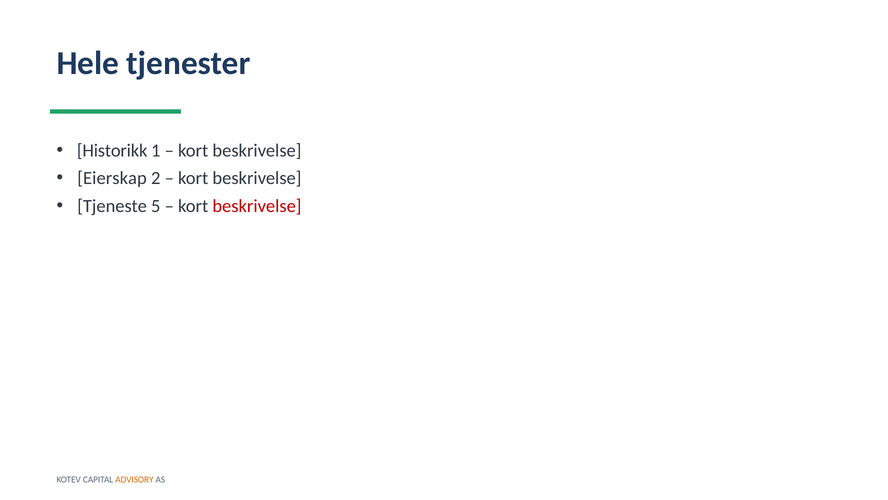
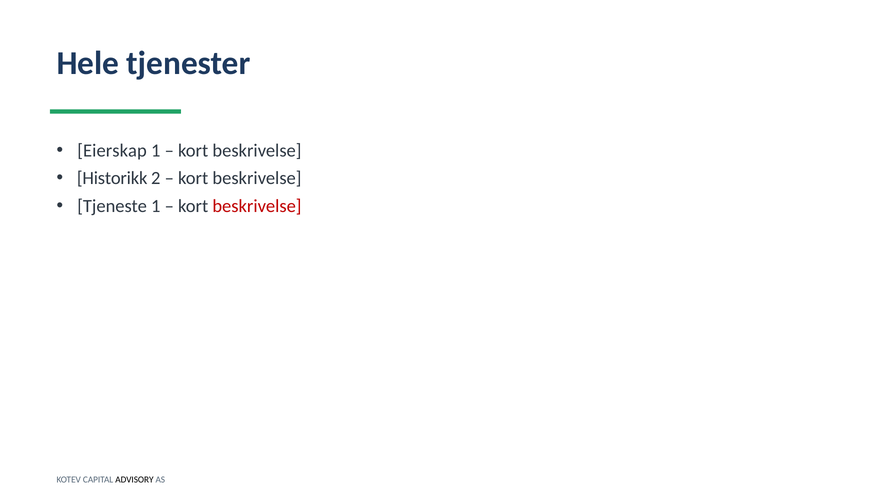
Historikk: Historikk -> Eierskap (112, 150)
Eierskap: Eierskap -> Historikk (112, 178)
Tjeneste 5: 5 -> 1 (156, 206)
ADVISORY colour: orange -> black (134, 479)
